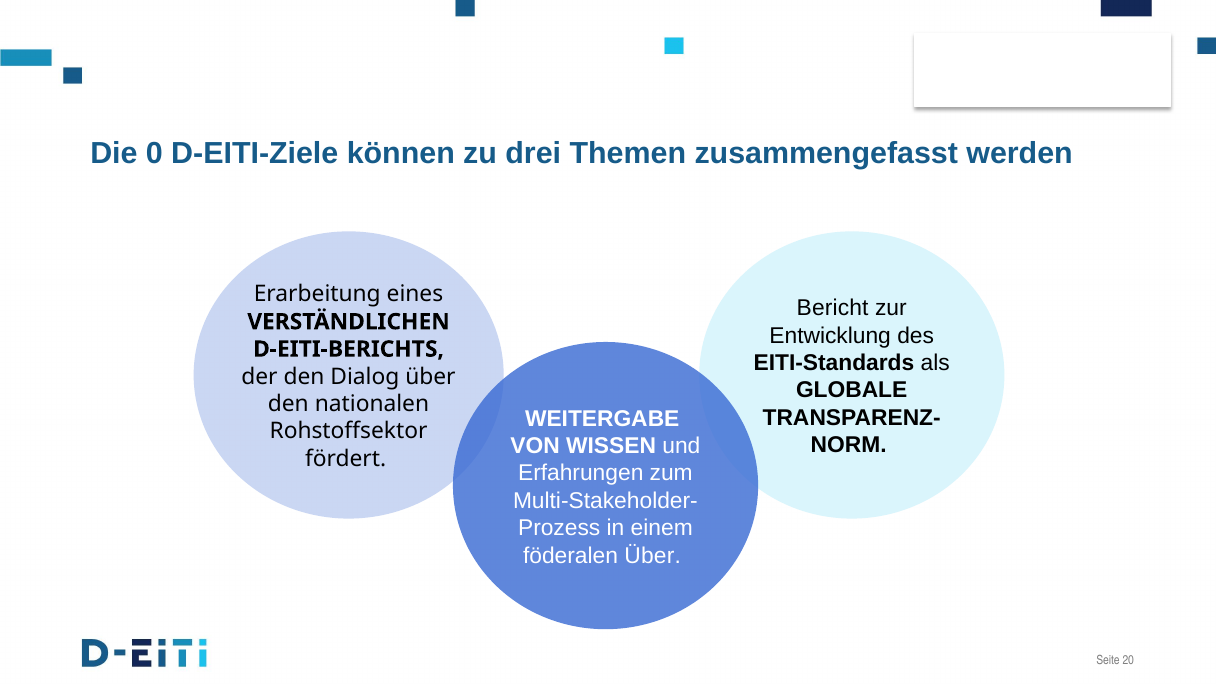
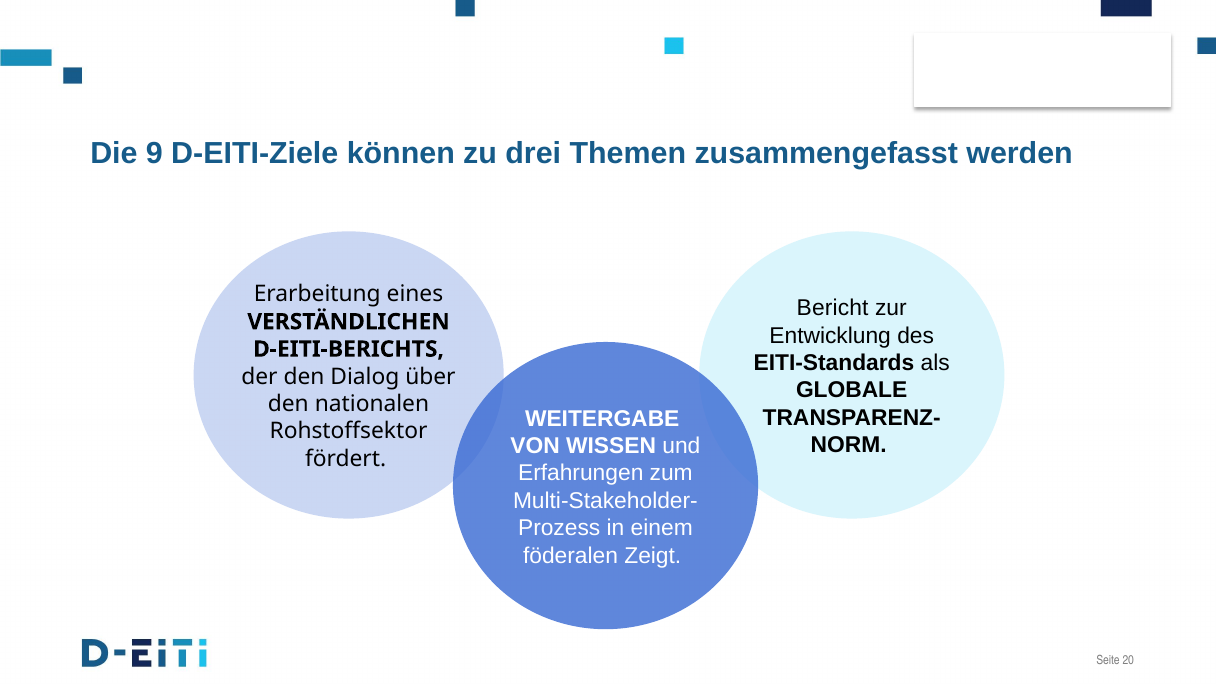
0: 0 -> 9 (154, 153)
föderalen Über: Über -> Zeigt (653, 556)
